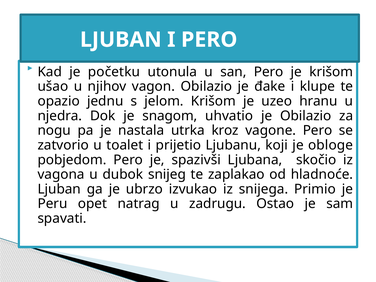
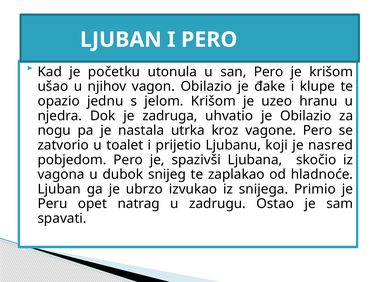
snagom: snagom -> zadruga (170, 116)
obloge: obloge -> nasred (331, 145)
